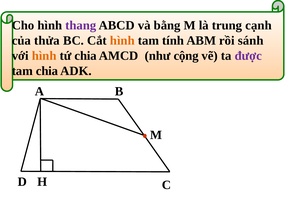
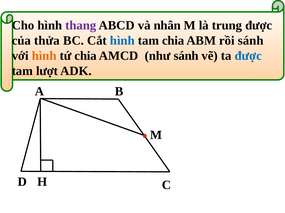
bằng: bằng -> nhân (167, 25)
trung cạnh: cạnh -> được (259, 25)
hình colour: orange -> blue (122, 41)
tam tính: tính -> chia (173, 41)
như cộng: cộng -> sánh (186, 56)
được colour: purple -> blue (248, 56)
tam chia: chia -> lượt (47, 71)
